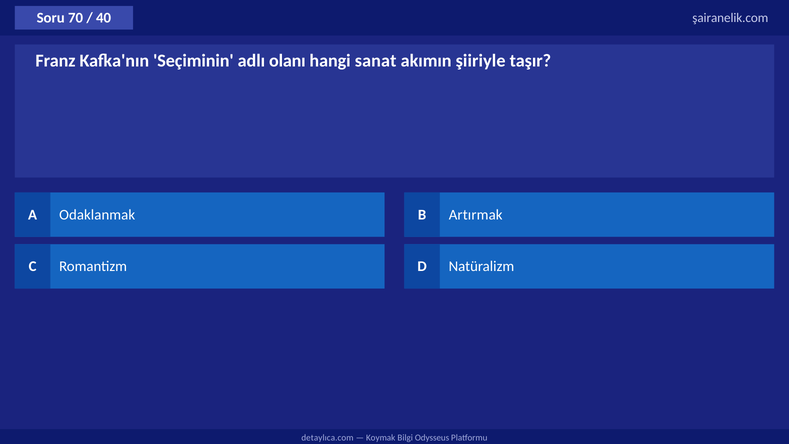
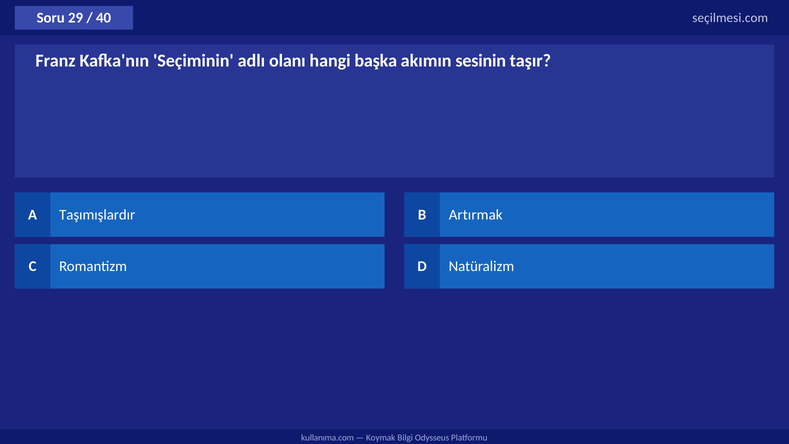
70: 70 -> 29 (76, 18)
şairanelik.com: şairanelik.com -> seçilmesi.com (730, 18)
sanat: sanat -> başka (376, 61)
şiiriyle: şiiriyle -> sesinin (481, 61)
Odaklanmak: Odaklanmak -> Taşımışlardır (97, 215)
detaylıca.com: detaylıca.com -> kullanıma.com (328, 438)
